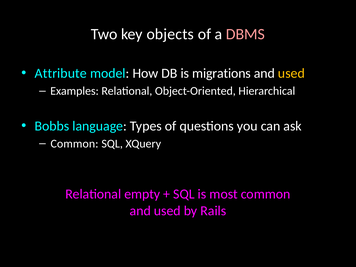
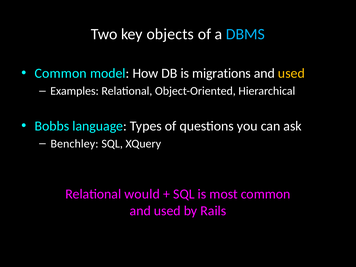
DBMS colour: pink -> light blue (245, 34)
Attribute: Attribute -> Common (61, 73)
Common: Common -> Benchley (74, 144)
empty: empty -> would (142, 194)
